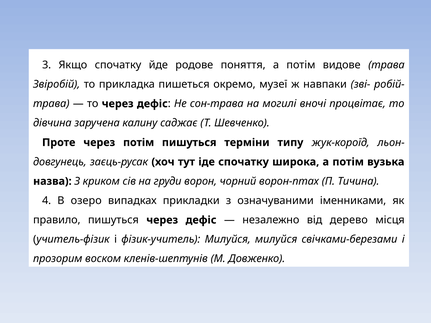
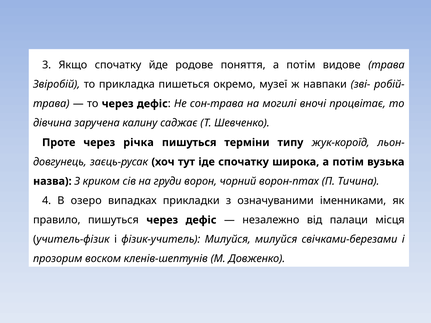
через потім: потім -> річка (138, 143)
дерево: дерево -> палаци (349, 220)
